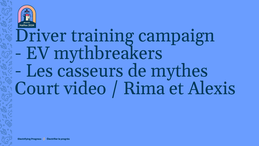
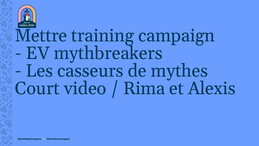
Driver: Driver -> Mettre (41, 36)
